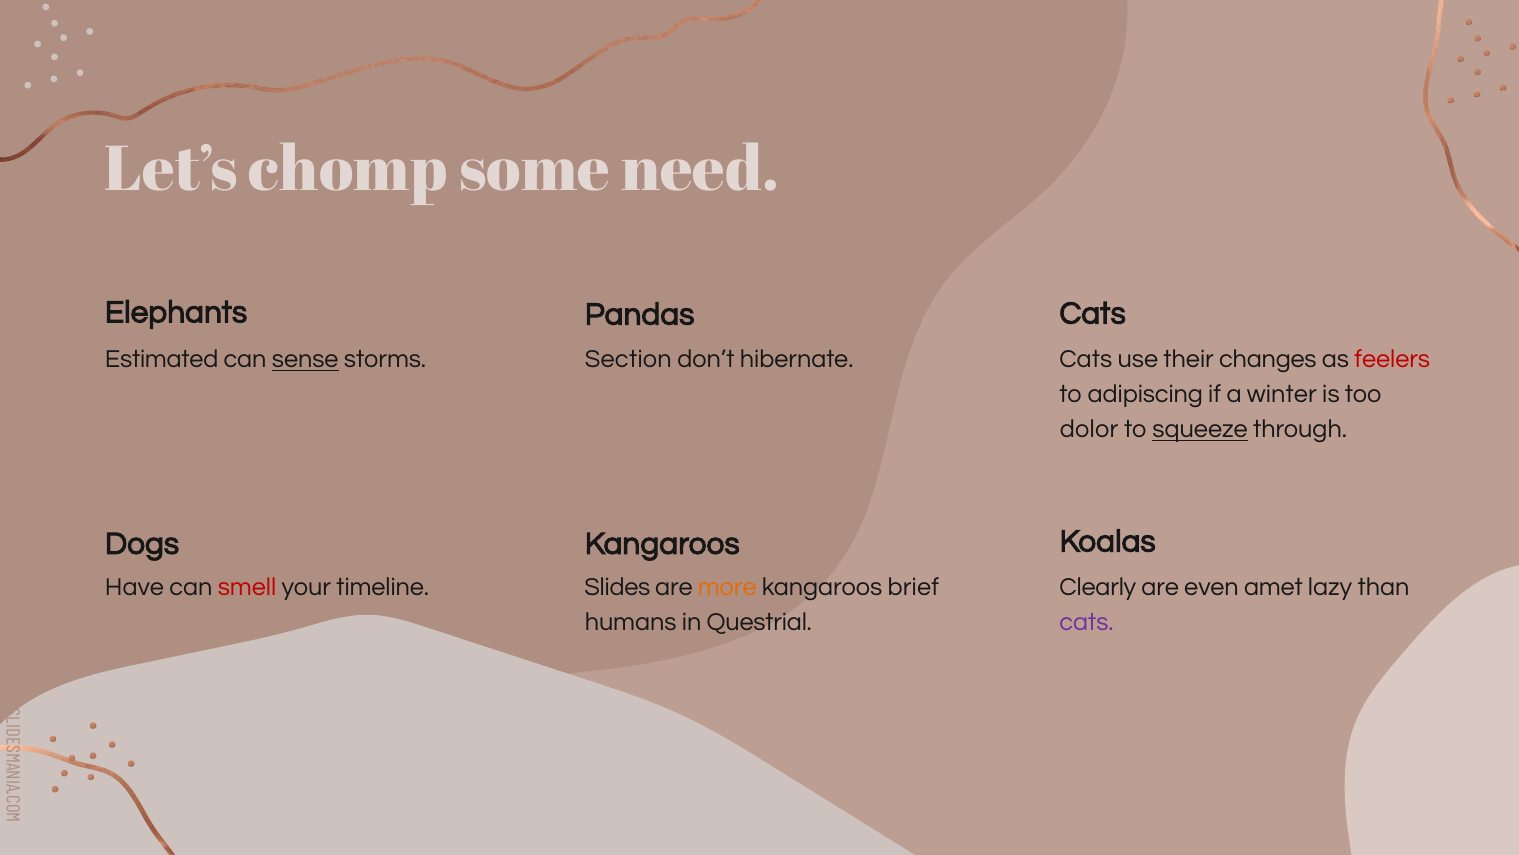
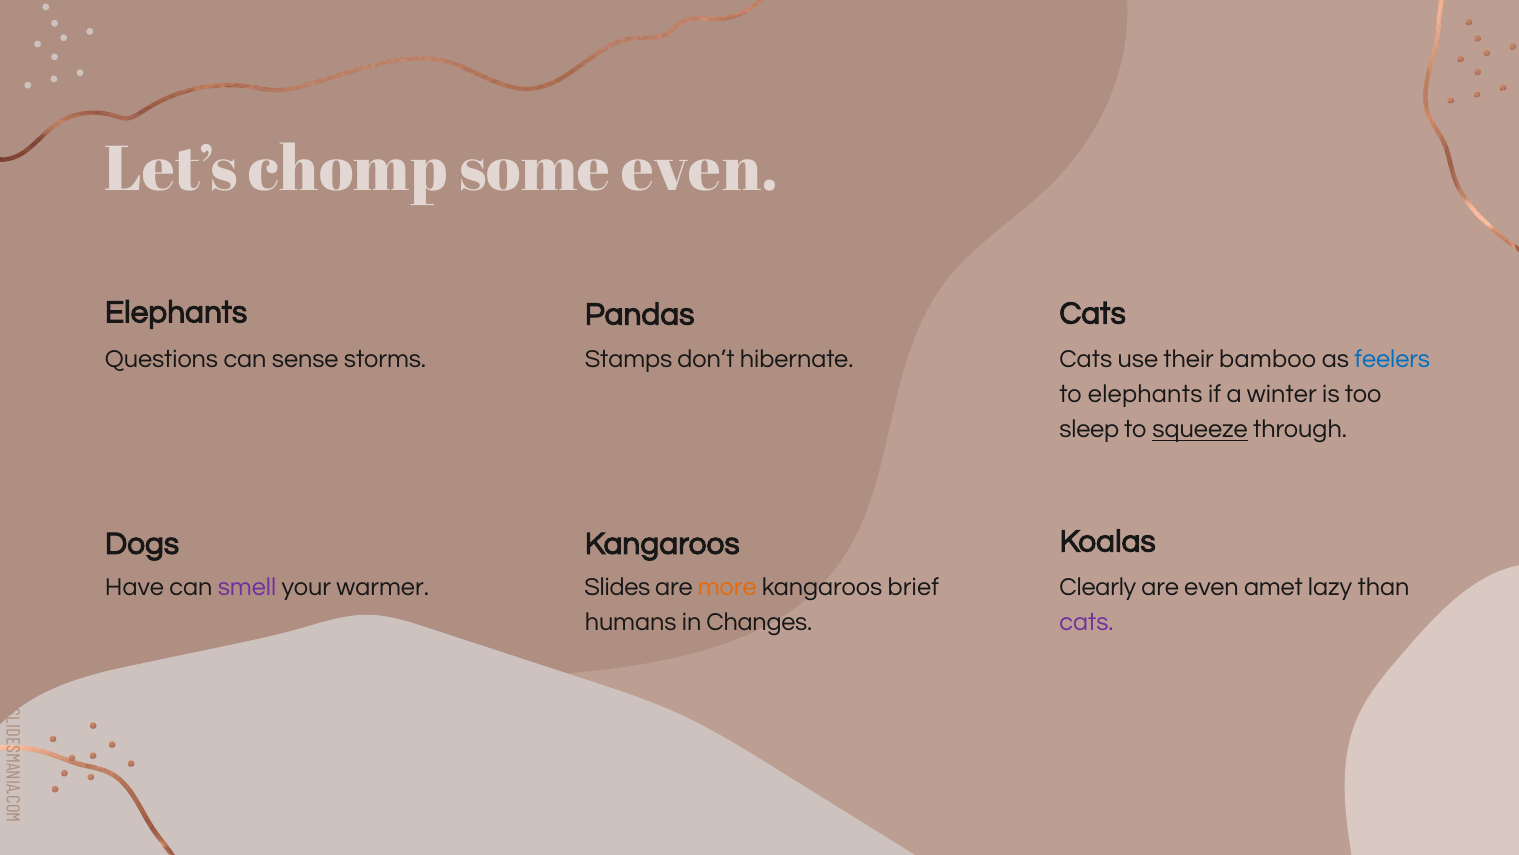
some need: need -> even (700, 170)
Estimated: Estimated -> Questions (162, 359)
sense underline: present -> none (305, 359)
Section: Section -> Stamps (629, 359)
changes: changes -> bamboo (1268, 359)
feelers colour: red -> blue (1392, 359)
to adipiscing: adipiscing -> elephants (1145, 394)
dolor: dolor -> sleep (1089, 429)
smell colour: red -> purple (247, 587)
timeline: timeline -> warmer (383, 587)
Questrial: Questrial -> Changes (759, 622)
